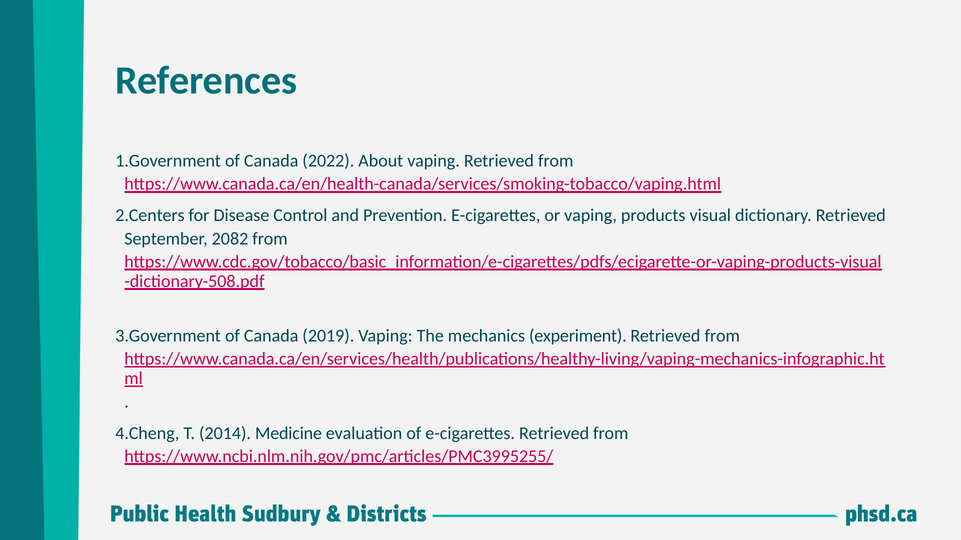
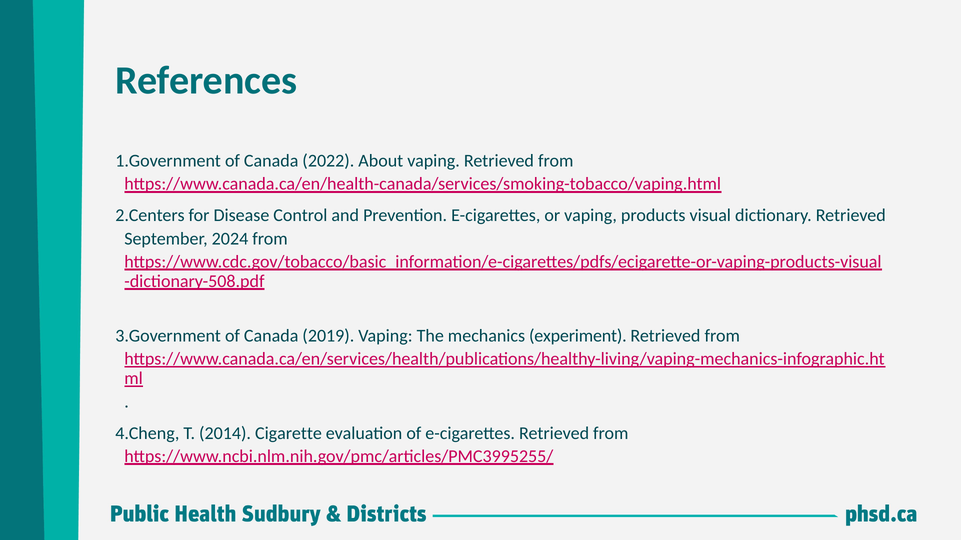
2082: 2082 -> 2024 (230, 239)
Medicine: Medicine -> Cigarette (288, 434)
